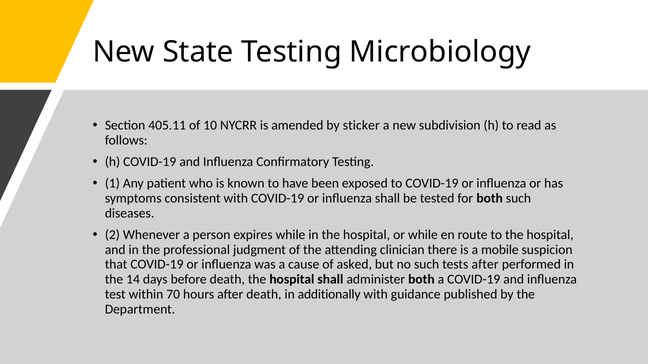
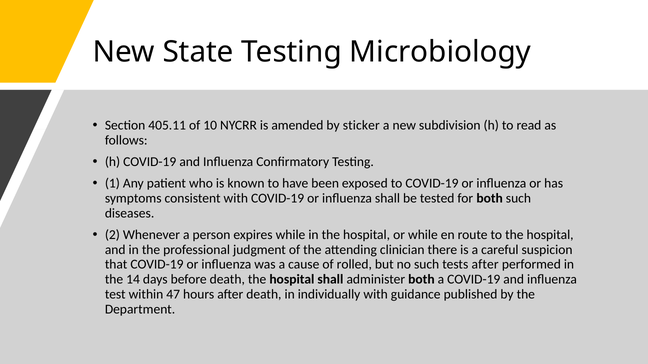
mobile: mobile -> careful (500, 250)
asked: asked -> rolled (354, 265)
70: 70 -> 47 (173, 295)
additionally: additionally -> individually (329, 295)
